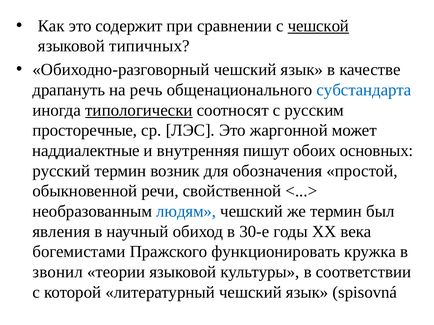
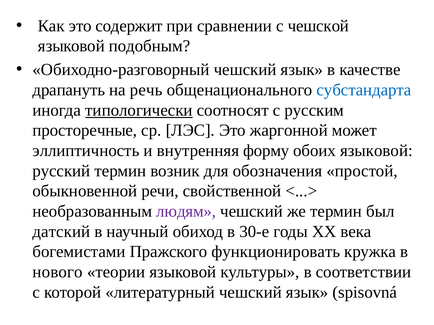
чешской underline: present -> none (318, 26)
типичных: типичных -> подобным (150, 46)
наддиалектные: наддиалектные -> эллиптичность (86, 151)
пишут: пишут -> форму (266, 151)
обоих основных: основных -> языковой (376, 151)
людям colour: blue -> purple (186, 212)
явления: явления -> датский (61, 232)
звонил: звонил -> нового (58, 272)
